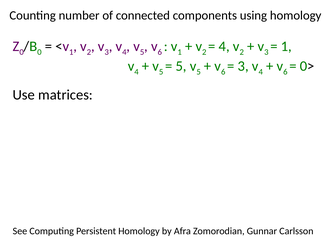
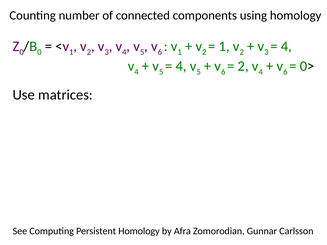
4: 4 -> 1 (224, 46)
1: 1 -> 4 (286, 46)
5: 5 -> 4 (181, 66)
3: 3 -> 2 (243, 66)
